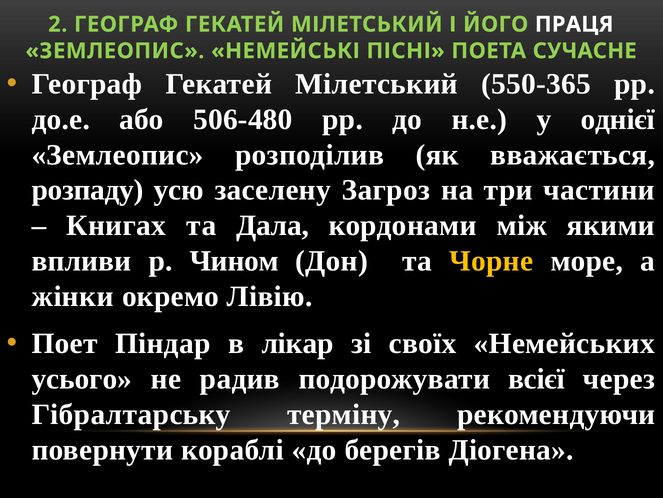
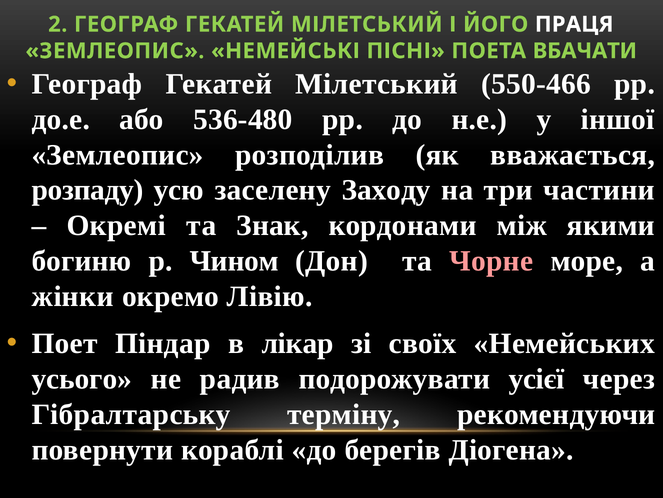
СУЧАСНЕ: СУЧАСНЕ -> ВБАЧАТИ (585, 51)
550-365: 550-365 -> 550-466 (536, 84)
506-480: 506-480 -> 536-480 (243, 119)
однієї: однієї -> іншої (618, 119)
Загроз: Загроз -> Заходу (386, 190)
Книгах: Книгах -> Окремі (116, 225)
Дала: Дала -> Знак (272, 225)
впливи: впливи -> богиню (81, 261)
Чорне colour: yellow -> pink (491, 261)
всієї: всієї -> усієї (537, 378)
